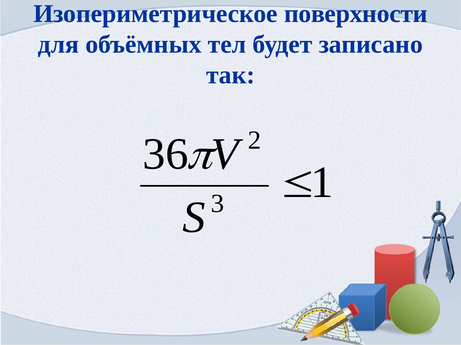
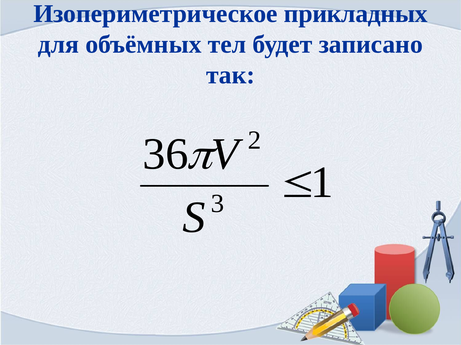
поверхности: поверхности -> прикладных (356, 14)
